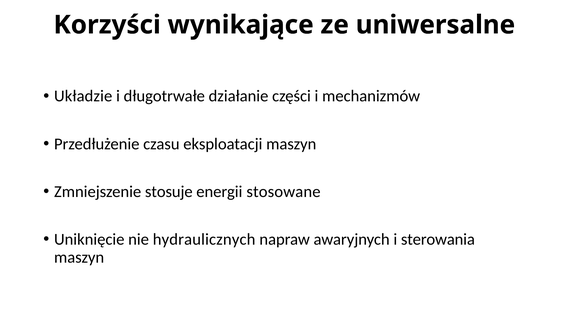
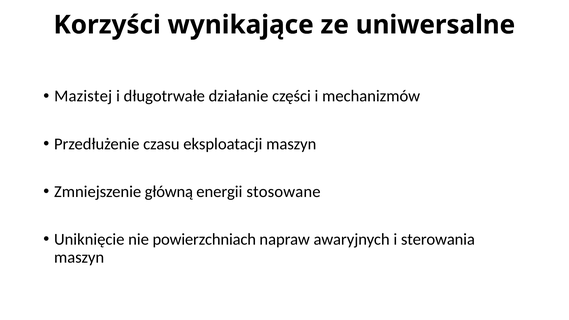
Układzie: Układzie -> Mazistej (83, 96)
stosuje: stosuje -> główną (169, 192)
hydraulicznych: hydraulicznych -> powierzchniach (204, 239)
